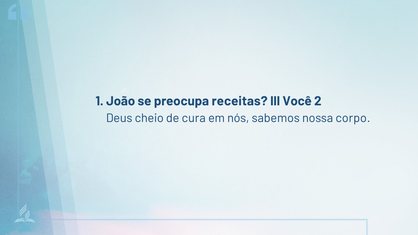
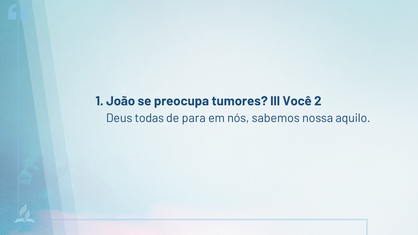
receitas: receitas -> tumores (240, 101)
cheio: cheio -> todas (149, 118)
cura: cura -> para (194, 118)
corpo: corpo -> aquilo (353, 118)
